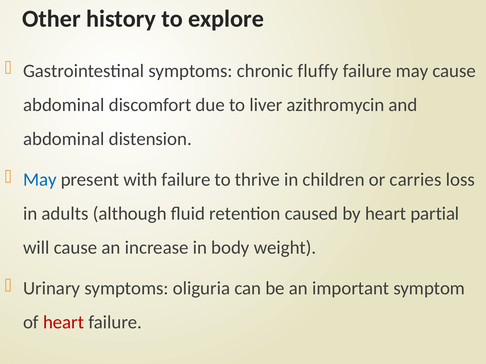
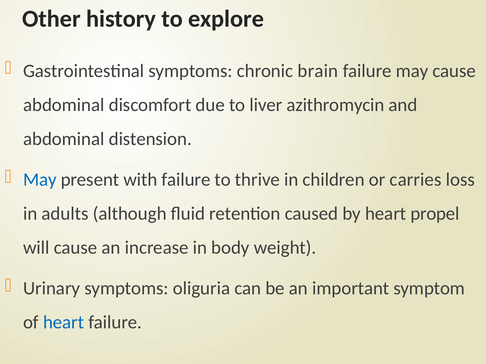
fluffy: fluffy -> brain (318, 71)
partial: partial -> propel (435, 214)
heart colour: red -> blue (64, 323)
